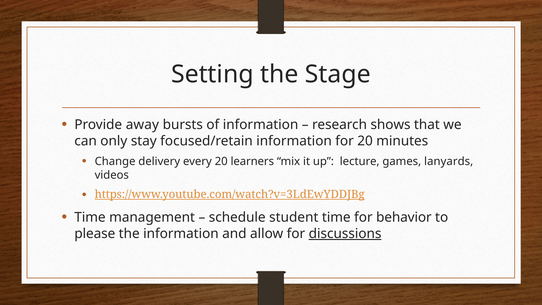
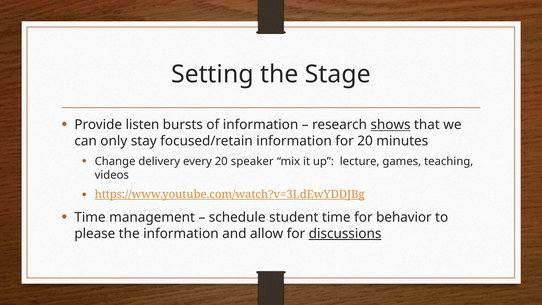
away: away -> listen (142, 125)
shows underline: none -> present (391, 125)
learners: learners -> speaker (252, 161)
lanyards: lanyards -> teaching (449, 161)
